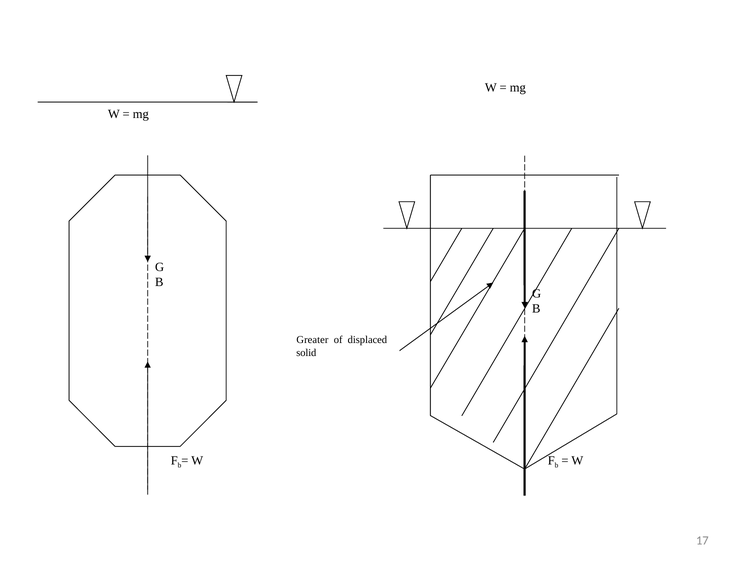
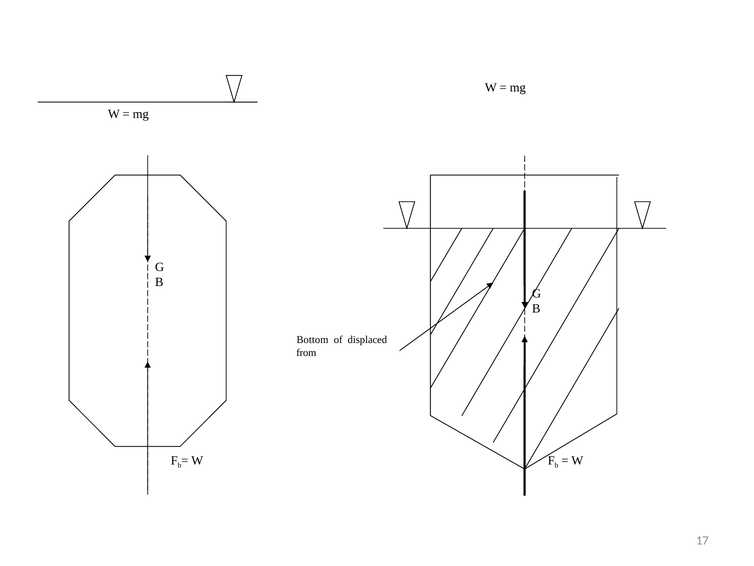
Greater: Greater -> Bottom (312, 340)
solid: solid -> from (306, 352)
